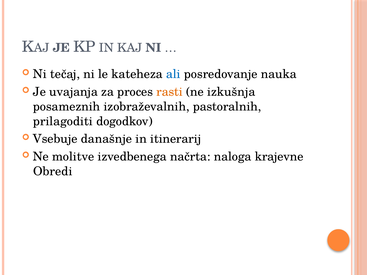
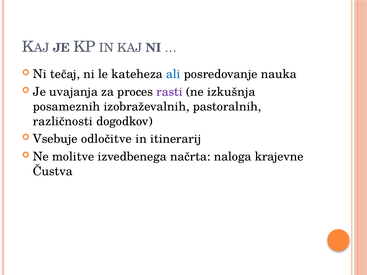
rasti colour: orange -> purple (170, 92)
prilagoditi: prilagoditi -> različnosti (63, 121)
današnje: današnje -> odločitve (106, 139)
Obredi: Obredi -> Čustva (53, 172)
